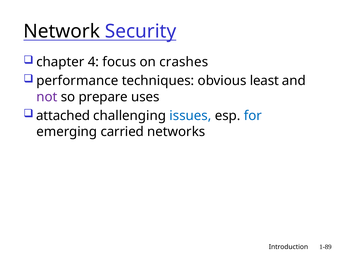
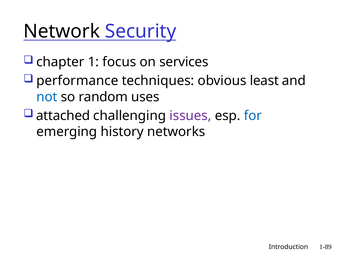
4: 4 -> 1 (93, 62)
crashes: crashes -> services (184, 62)
not colour: purple -> blue (47, 97)
prepare: prepare -> random (103, 97)
issues colour: blue -> purple (190, 115)
carried: carried -> history (122, 131)
